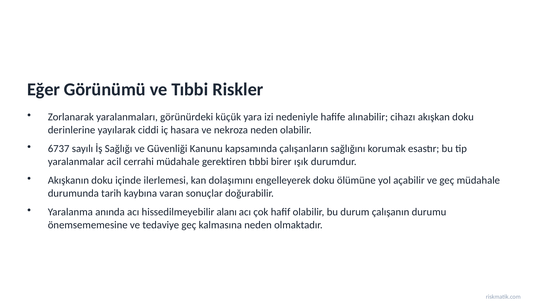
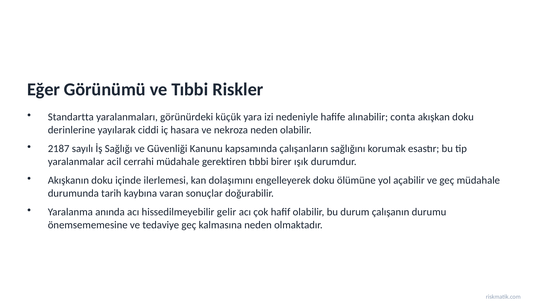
Zorlanarak: Zorlanarak -> Standartta (71, 117)
cihazı: cihazı -> conta (403, 117)
6737: 6737 -> 2187 (59, 149)
alanı: alanı -> gelir (227, 212)
